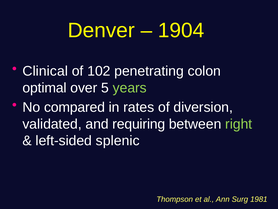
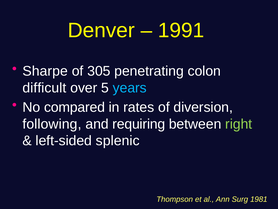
1904: 1904 -> 1991 (181, 30)
Clinical: Clinical -> Sharpe (45, 71)
102: 102 -> 305 (99, 71)
optimal: optimal -> difficult (44, 88)
years colour: light green -> light blue (130, 88)
validated: validated -> following (52, 124)
